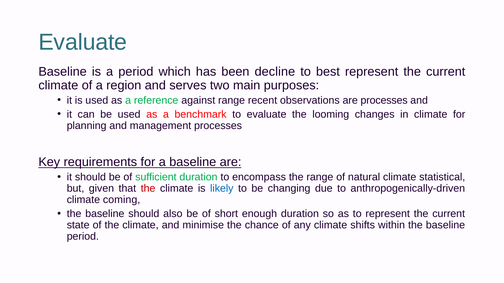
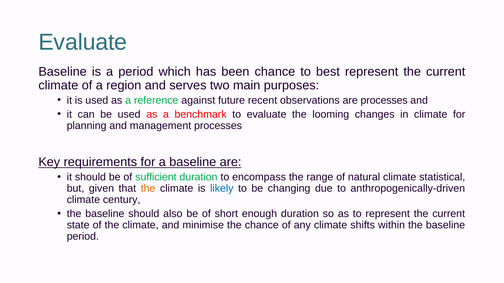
been decline: decline -> chance (275, 72)
against range: range -> future (232, 100)
the colour: red -> orange (148, 189)
coming: coming -> century (122, 200)
